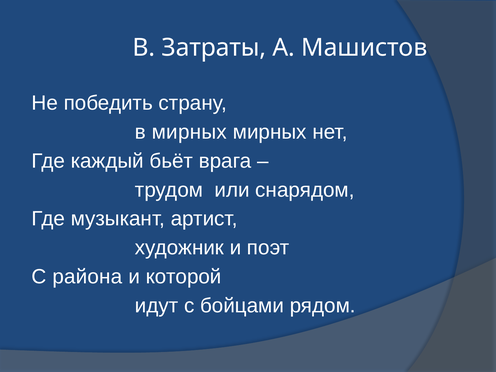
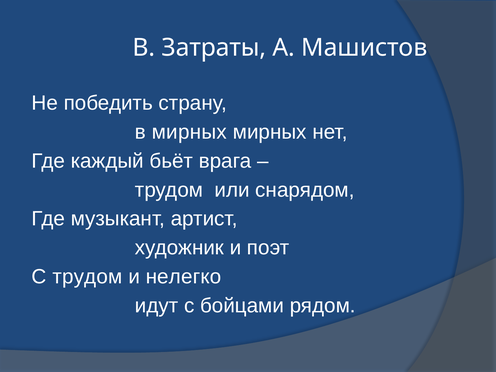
С района: района -> трудом (87, 277)
которой: которой -> нелегко (183, 277)
